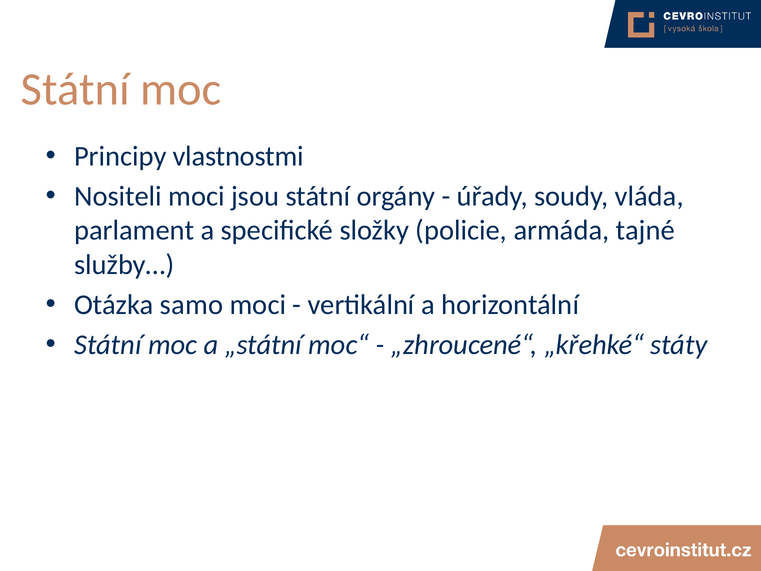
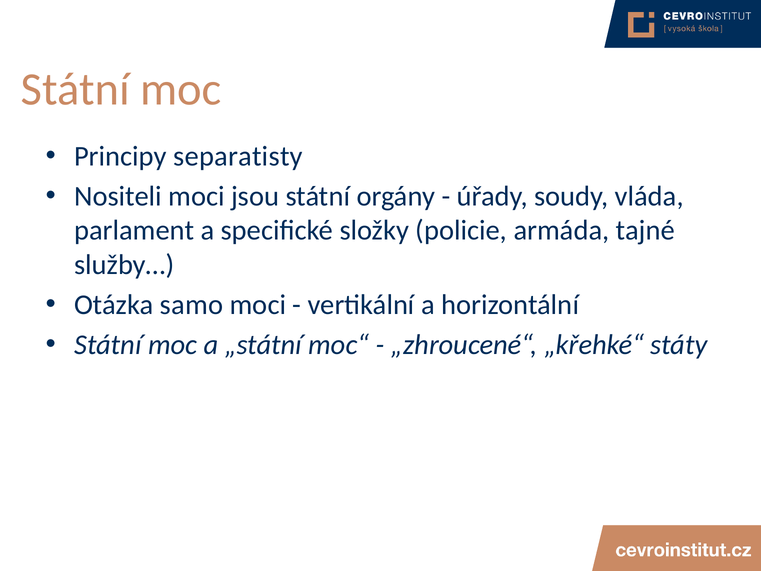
vlastnostmi: vlastnostmi -> separatisty (238, 156)
